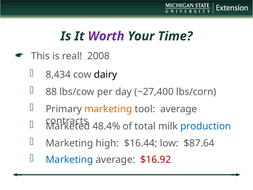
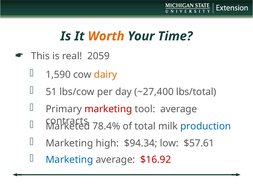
Worth colour: purple -> orange (106, 36)
2008: 2008 -> 2059 (99, 56)
8,434: 8,434 -> 1,590 (58, 75)
dairy colour: black -> orange (106, 75)
88: 88 -> 51 (51, 92)
lbs/corn: lbs/corn -> lbs/total (196, 92)
marketing colour: orange -> red (108, 109)
48.4%: 48.4% -> 78.4% (106, 126)
$16.44: $16.44 -> $94.34 (141, 143)
$87.64: $87.64 -> $57.61 (199, 143)
